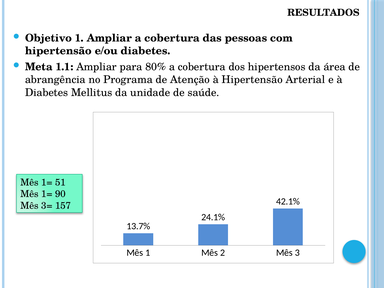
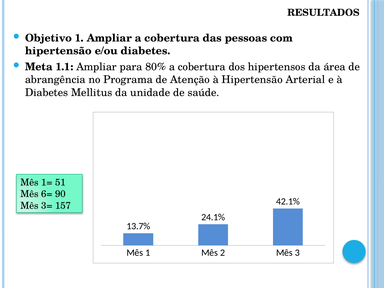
1=: 1= -> 6= (47, 194)
